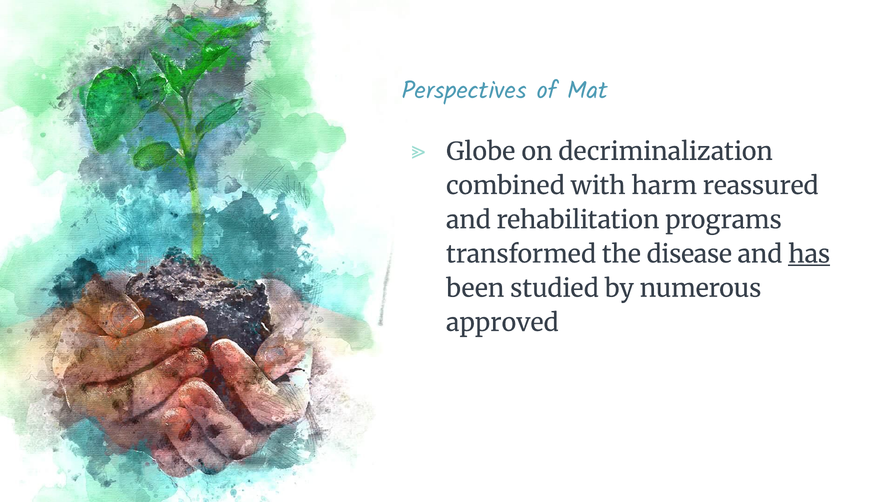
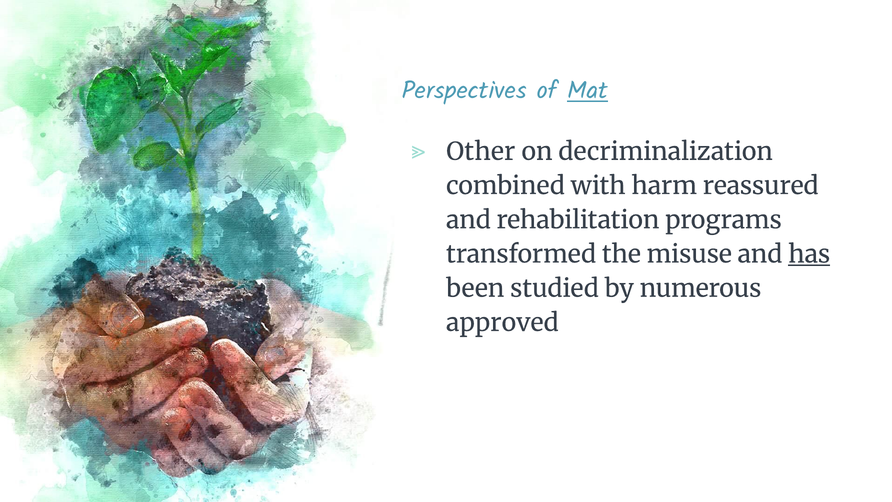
Mat underline: none -> present (588, 91)
Globe: Globe -> Other (481, 152)
disease: disease -> misuse (689, 254)
